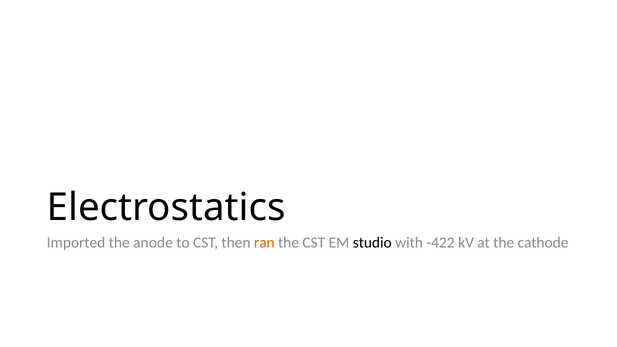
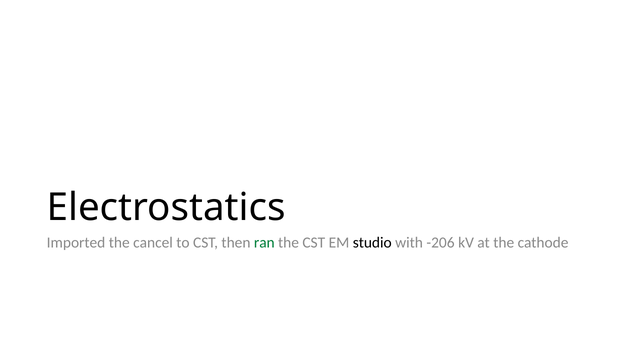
anode: anode -> cancel (153, 243)
ran colour: orange -> green (264, 243)
-422: -422 -> -206 (441, 243)
